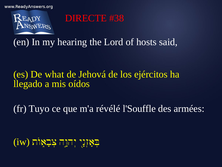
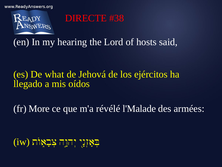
Tuyo: Tuyo -> More (39, 108)
l'Souffle: l'Souffle -> l'Malade (139, 108)
